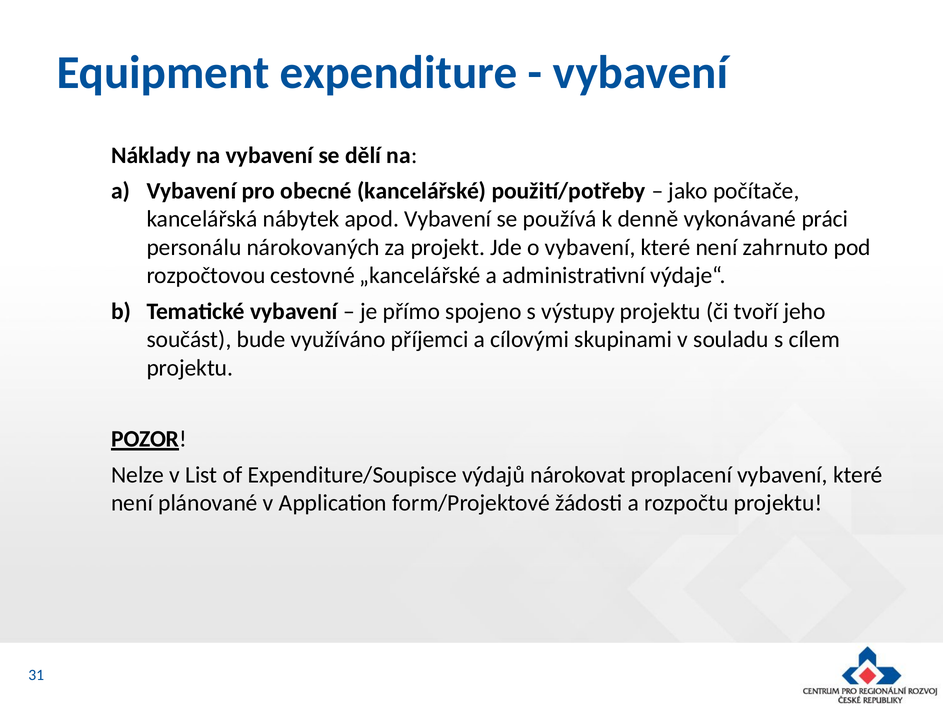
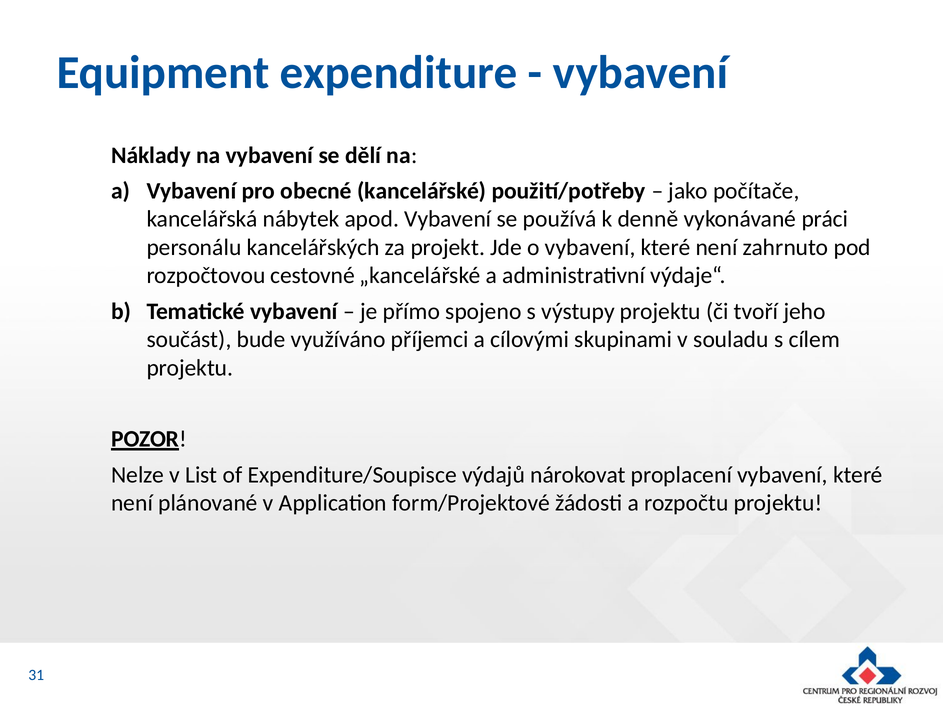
nárokovaných: nárokovaných -> kancelářských (313, 247)
